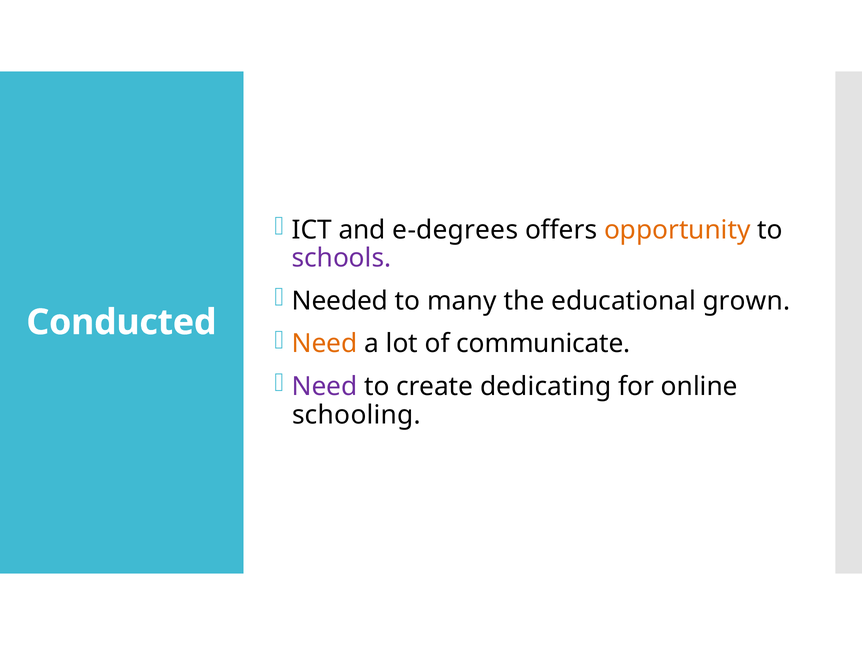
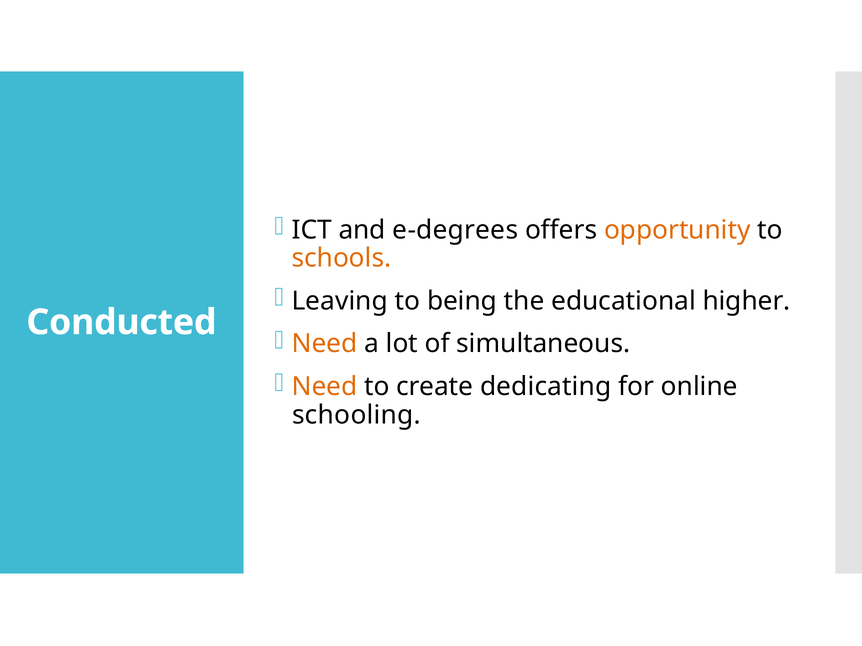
schools colour: purple -> orange (341, 258)
Needed: Needed -> Leaving (340, 301)
many: many -> being (462, 301)
grown: grown -> higher (746, 301)
communicate: communicate -> simultaneous (543, 344)
Need colour: purple -> orange (325, 387)
